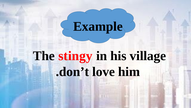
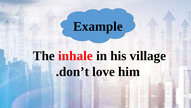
stingy: stingy -> inhale (75, 56)
